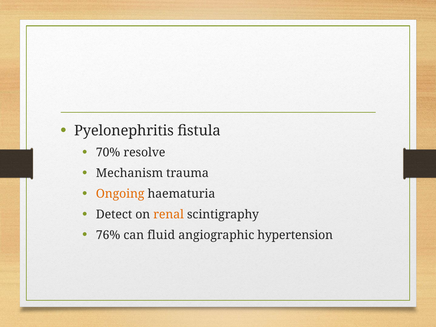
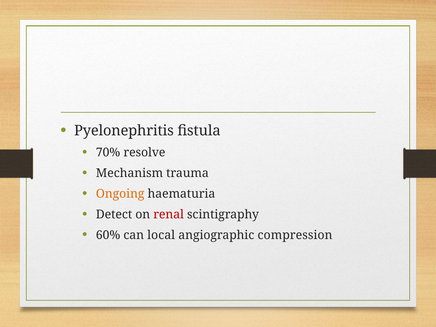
renal colour: orange -> red (169, 214)
76%: 76% -> 60% (108, 235)
fluid: fluid -> local (161, 235)
hypertension: hypertension -> compression (295, 235)
